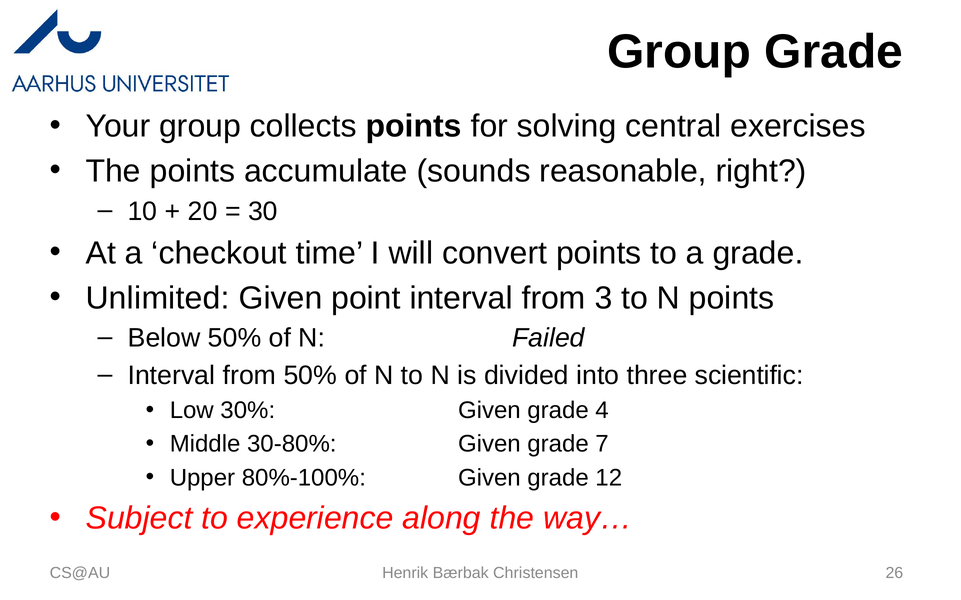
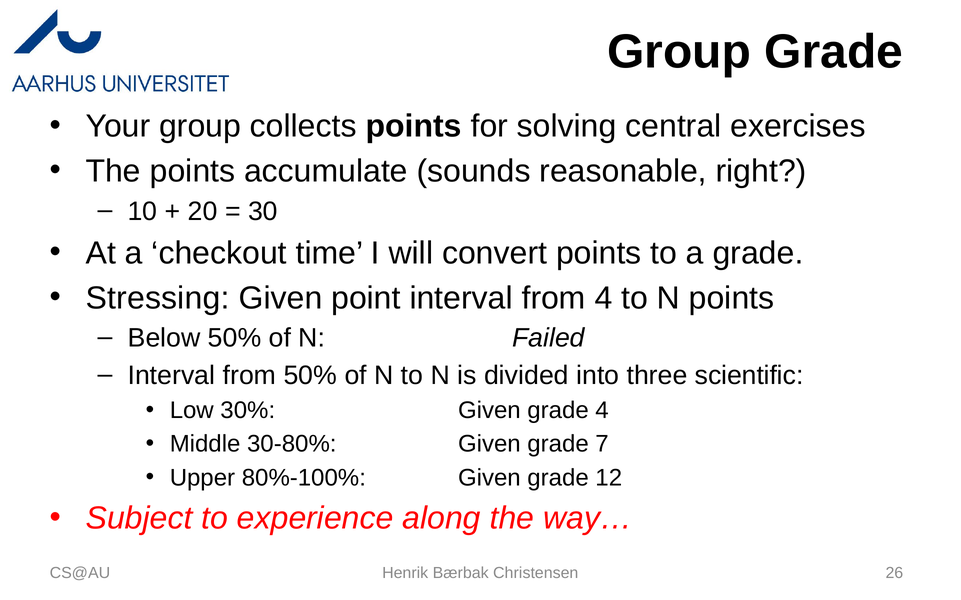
Unlimited: Unlimited -> Stressing (158, 298)
from 3: 3 -> 4 (604, 298)
